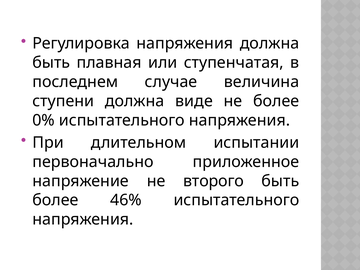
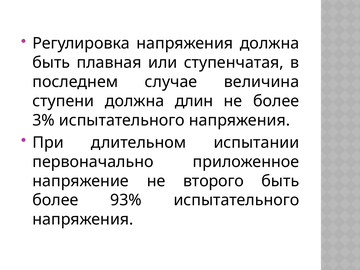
виде: виде -> длин (194, 101)
0%: 0% -> 3% (44, 120)
46%: 46% -> 93% (126, 200)
